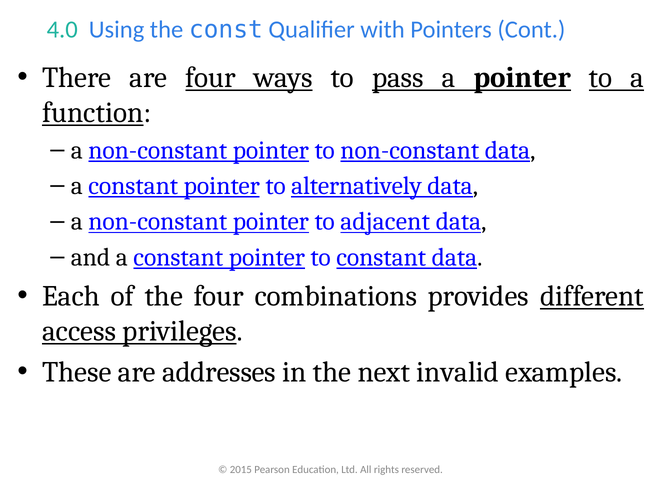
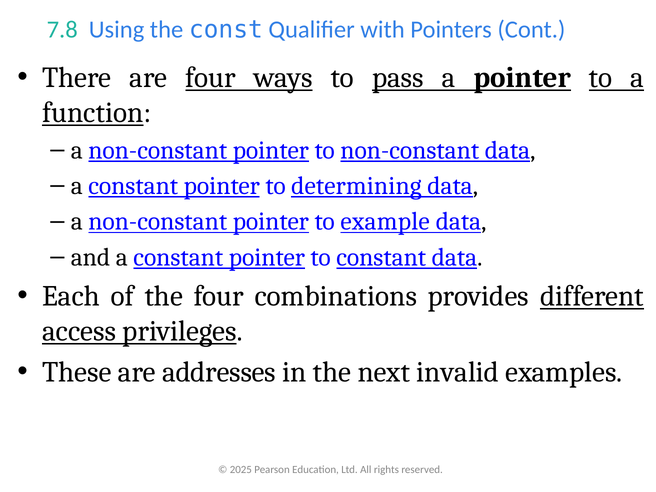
4.0: 4.0 -> 7.8 (62, 30)
alternatively: alternatively -> determining (356, 186)
adjacent: adjacent -> example (385, 221)
2015: 2015 -> 2025 (241, 470)
